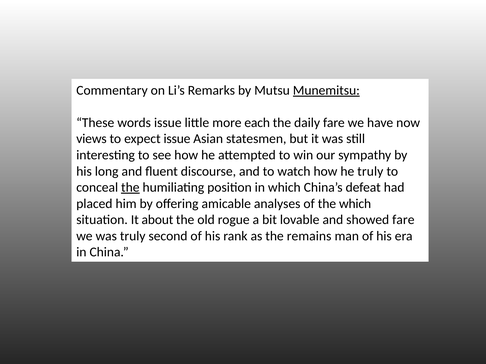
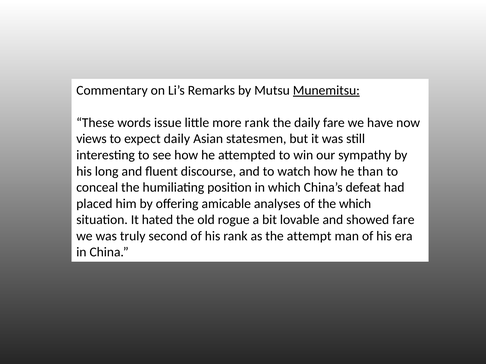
more each: each -> rank (257, 123)
expect issue: issue -> daily (177, 139)
he truly: truly -> than (370, 171)
the underline: present -> none (130, 188)
about: about -> hated (157, 220)
remains: remains -> attempt (309, 236)
